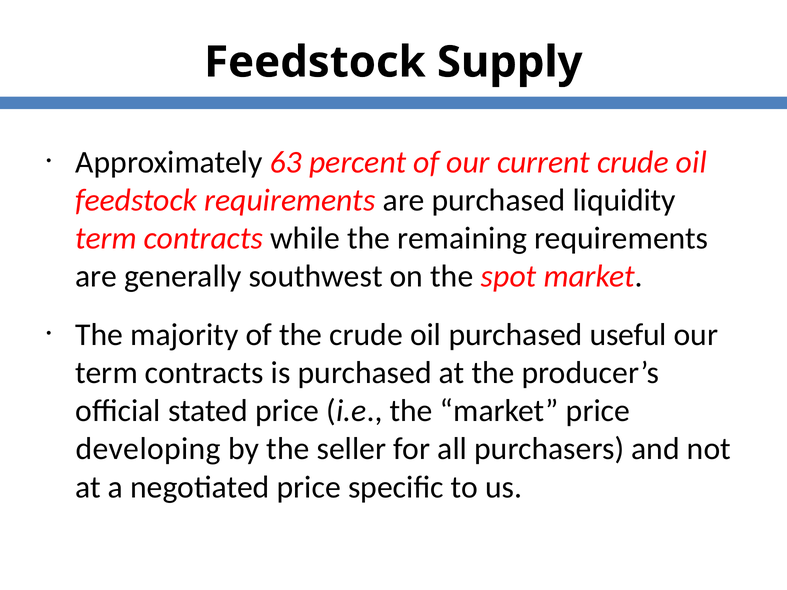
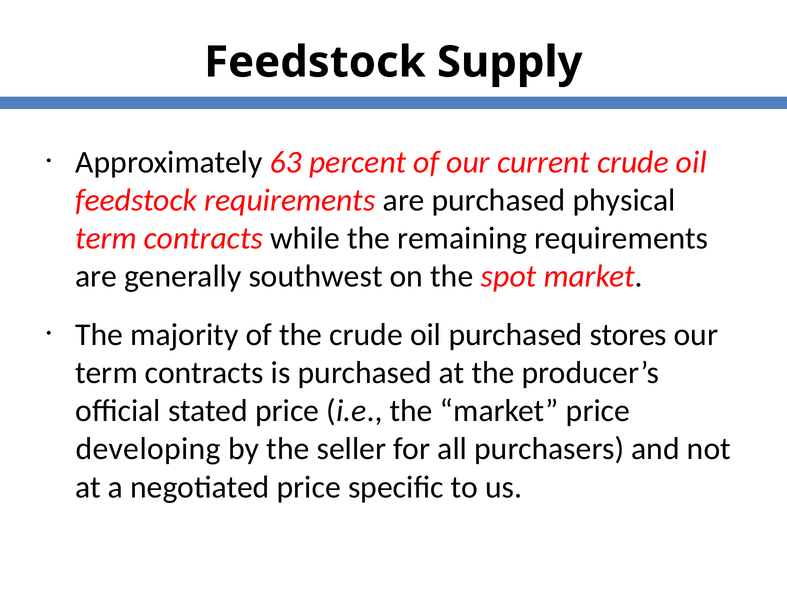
liquidity: liquidity -> physical (624, 200)
useful: useful -> stores (628, 335)
